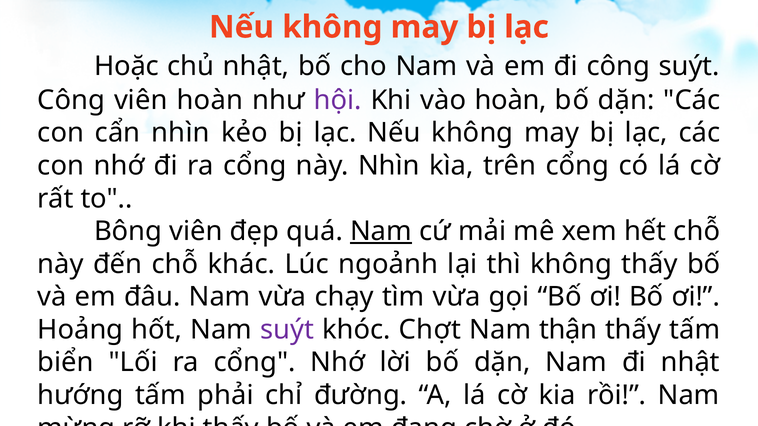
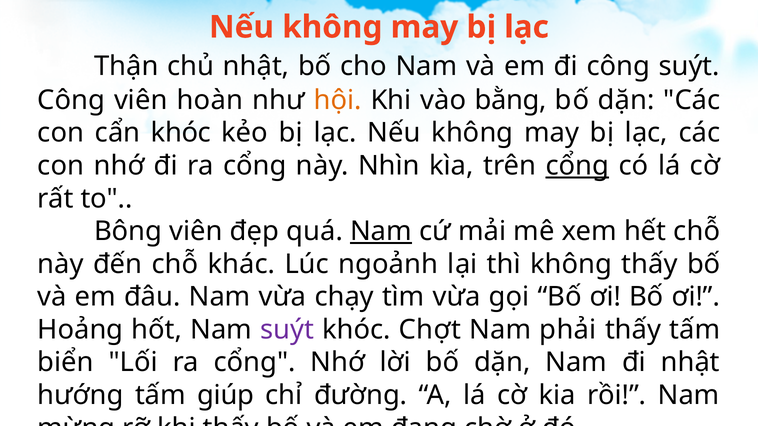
Hoặc: Hoặc -> Thận (126, 67)
hội colour: purple -> orange (338, 100)
vào hoàn: hoàn -> bằng (511, 100)
cẩn nhìn: nhìn -> khóc (181, 133)
cổng underline: none -> present (577, 166)
thận: thận -> phải (568, 330)
phải: phải -> giúp (226, 396)
